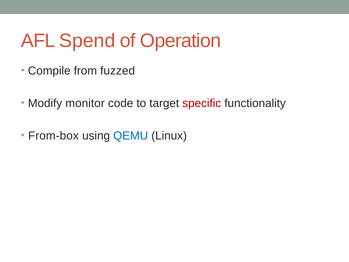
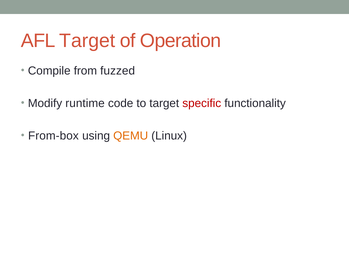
AFL Spend: Spend -> Target (87, 41)
monitor: monitor -> runtime (85, 103)
QEMU colour: blue -> orange (131, 136)
